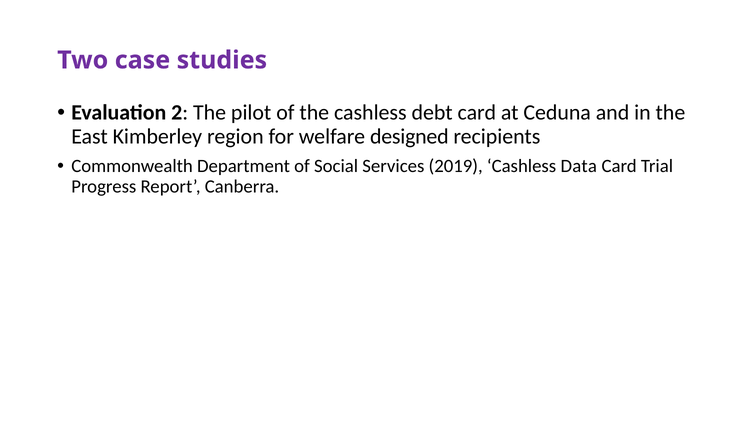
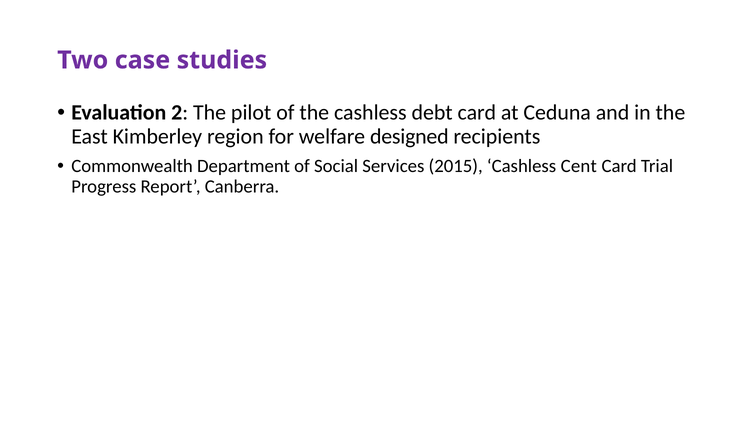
2019: 2019 -> 2015 (456, 166)
Data: Data -> Cent (579, 166)
